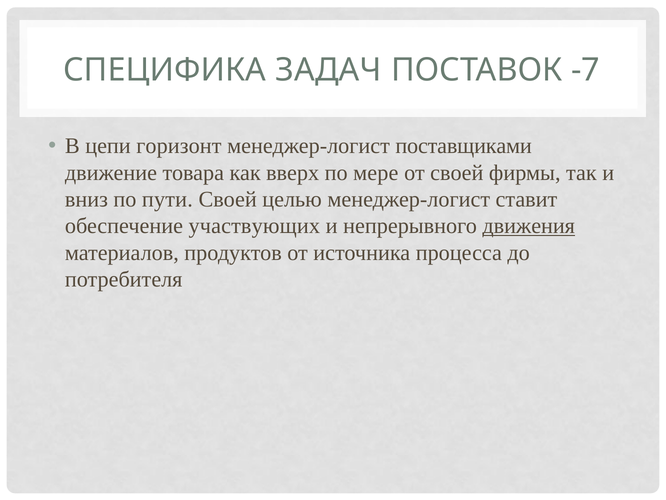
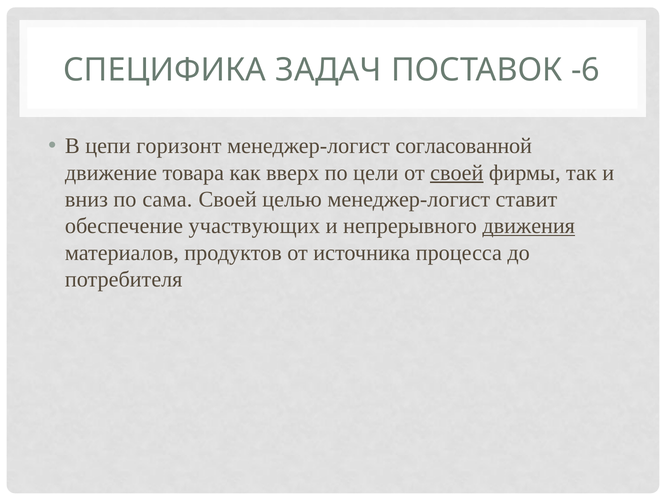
-7: -7 -> -6 (585, 70)
поставщиками: поставщиками -> согласованной (464, 146)
мере: мере -> цели (376, 172)
своей underline: none -> present (457, 172)
пути: пути -> сама (167, 199)
